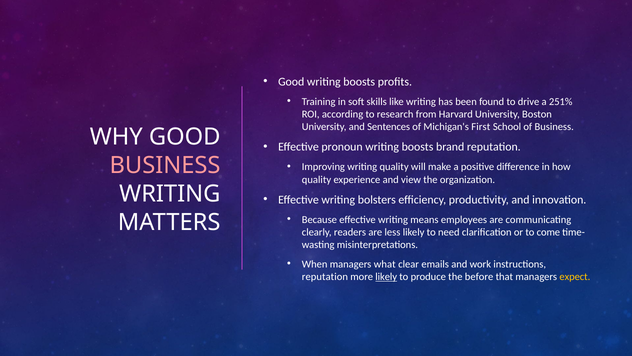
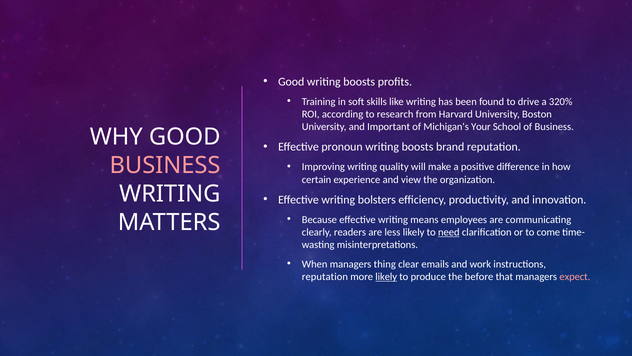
251%: 251% -> 320% (561, 101)
Sentences: Sentences -> Important (389, 127)
First: First -> Your (481, 127)
quality: quality -> certain (317, 179)
need underline: none -> present (449, 232)
what: what -> thing (385, 264)
expect colour: yellow -> pink (575, 276)
